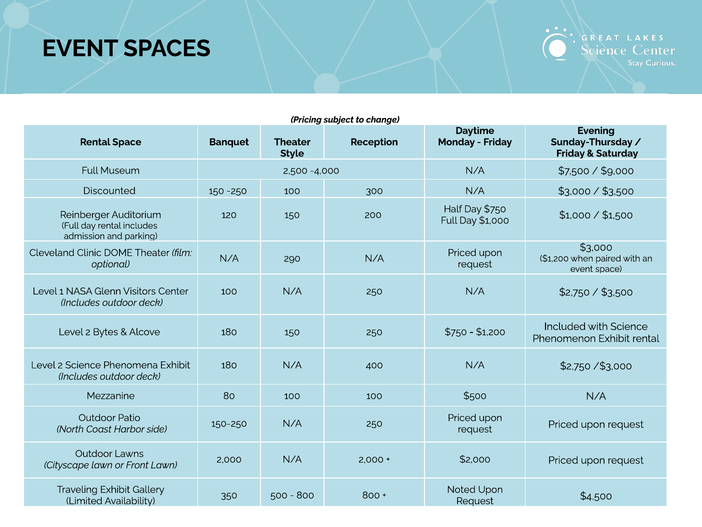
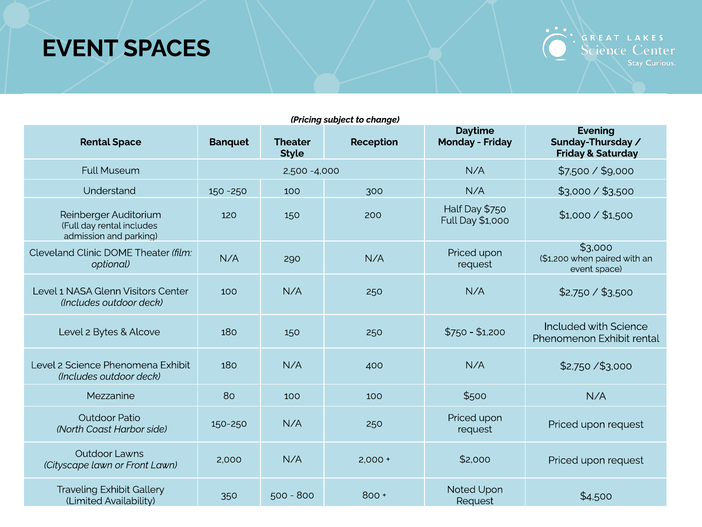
Discounted: Discounted -> Understand (109, 191)
